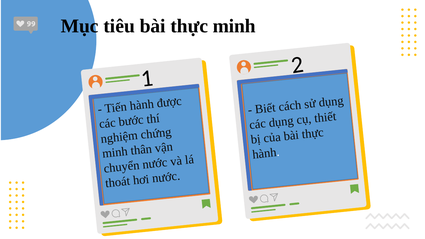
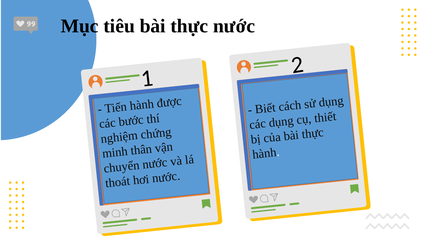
thực minh: minh -> nước (234, 26)
